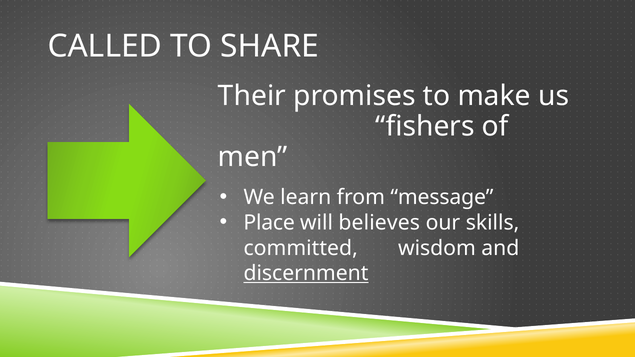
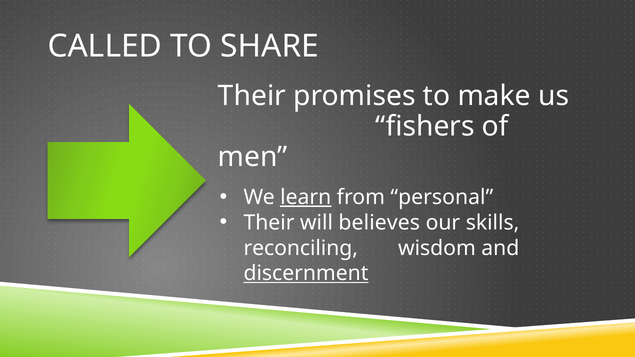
learn underline: none -> present (306, 197)
message: message -> personal (442, 197)
Place: Place -> Their (269, 223)
committed: committed -> reconciling (301, 248)
